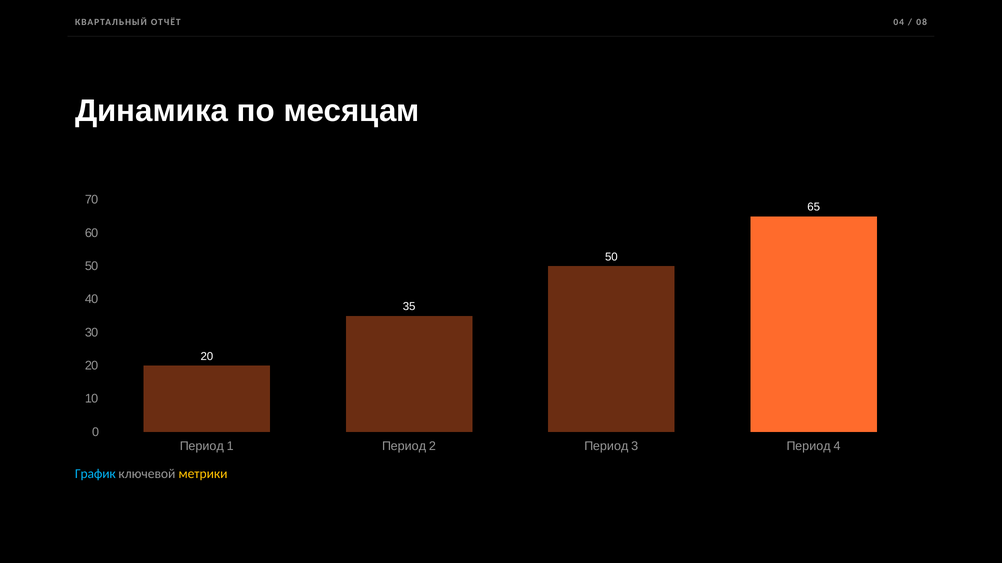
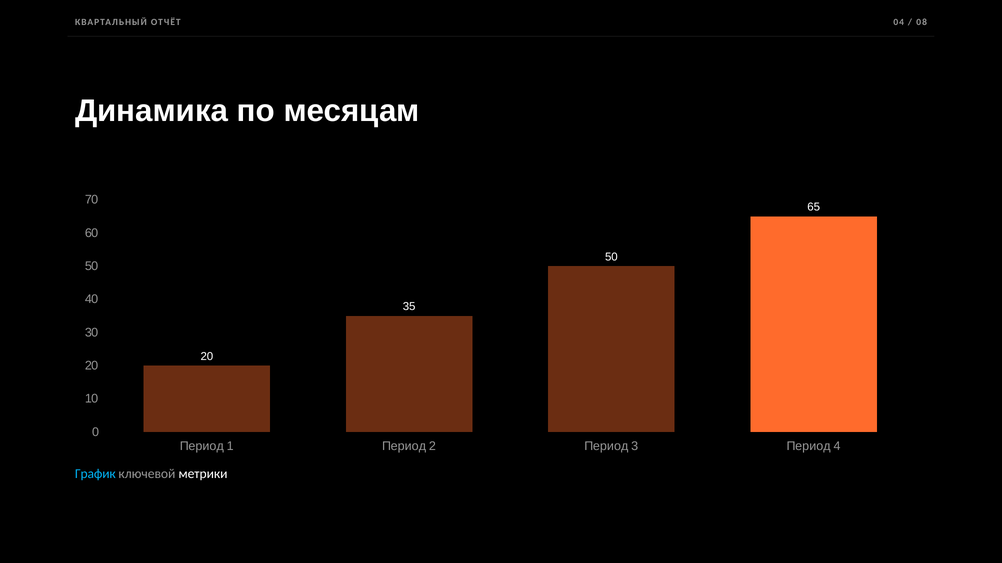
метрики colour: yellow -> white (203, 474)
